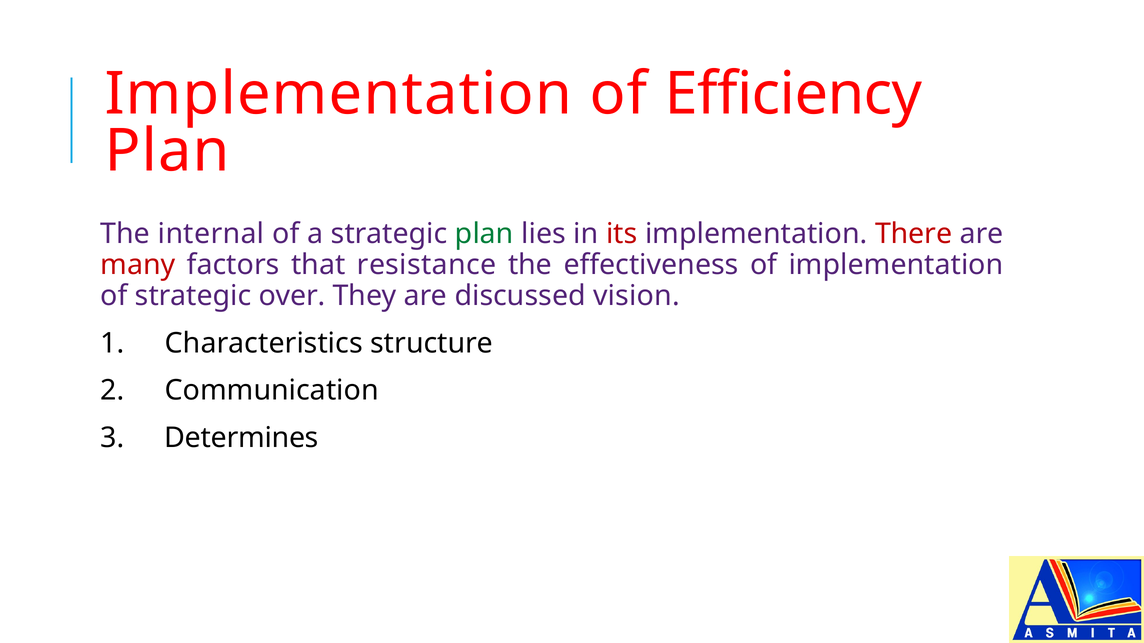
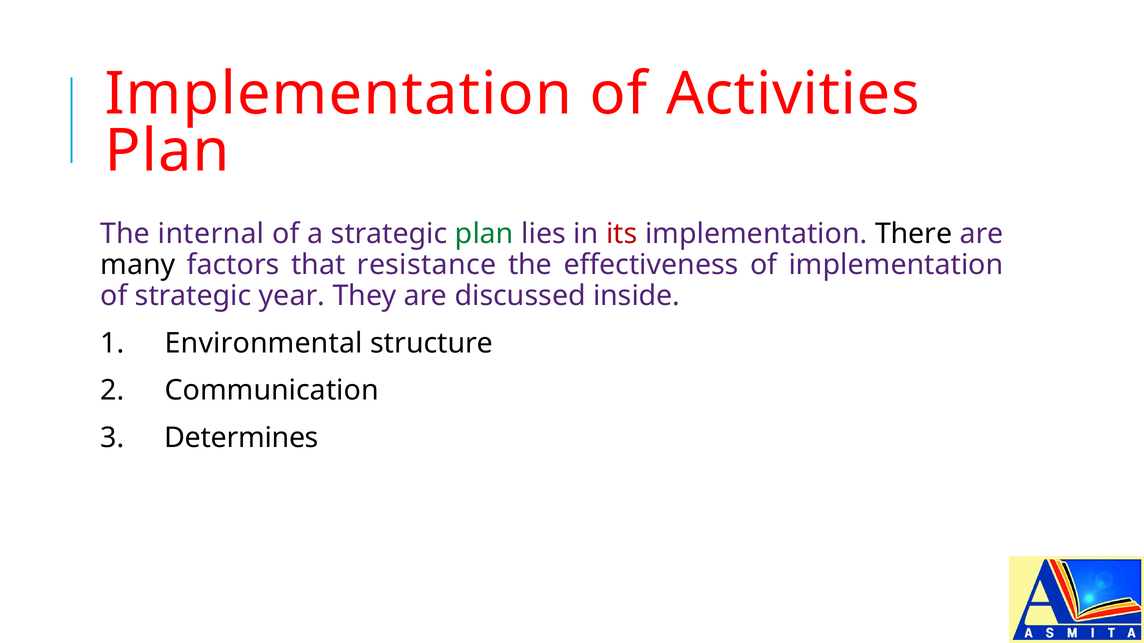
Efficiency: Efficiency -> Activities (793, 94)
There colour: red -> black (914, 234)
many colour: red -> black (138, 265)
over: over -> year (292, 296)
vision: vision -> inside (637, 296)
Characteristics: Characteristics -> Environmental (264, 344)
